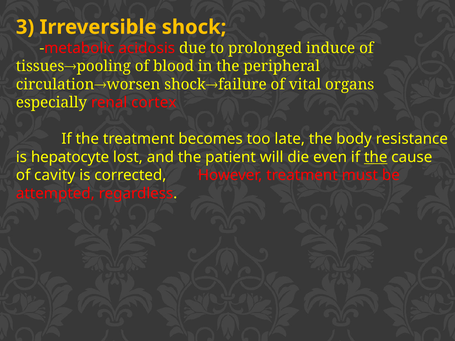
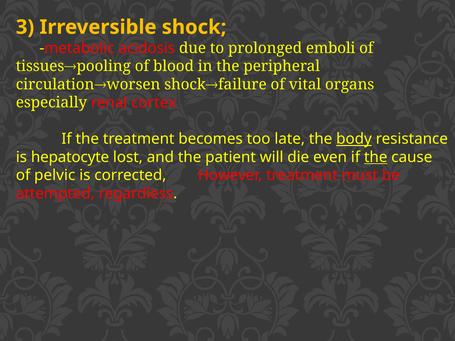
induce: induce -> emboli (331, 48)
body underline: none -> present (354, 139)
cavity: cavity -> pelvic (55, 175)
